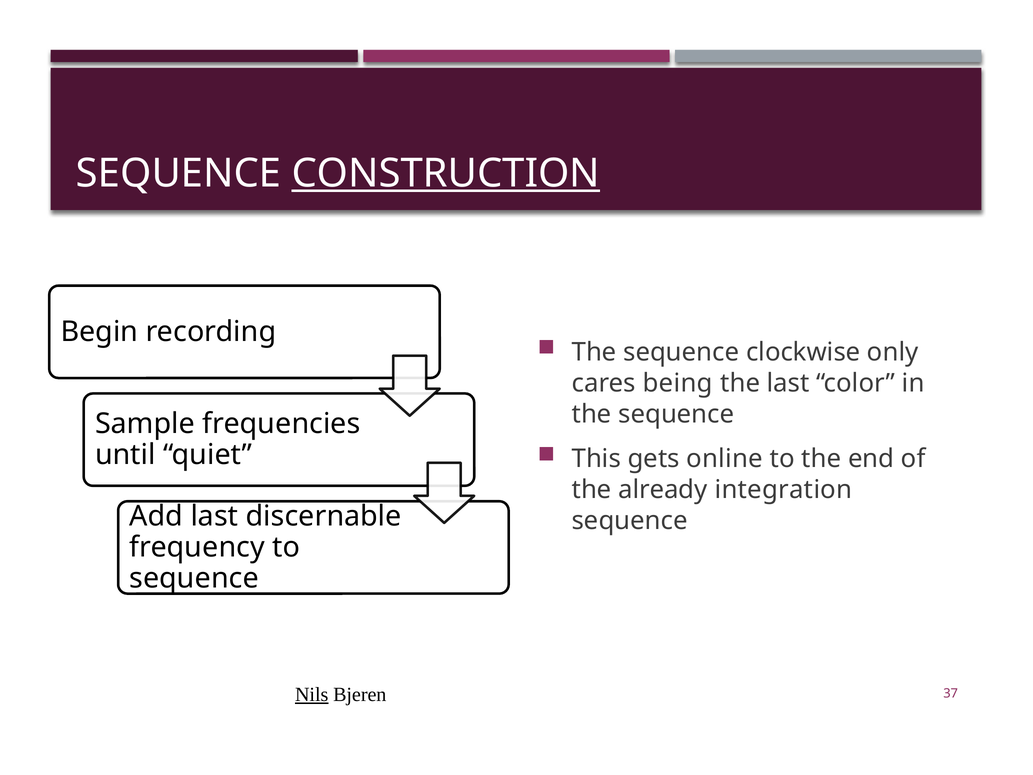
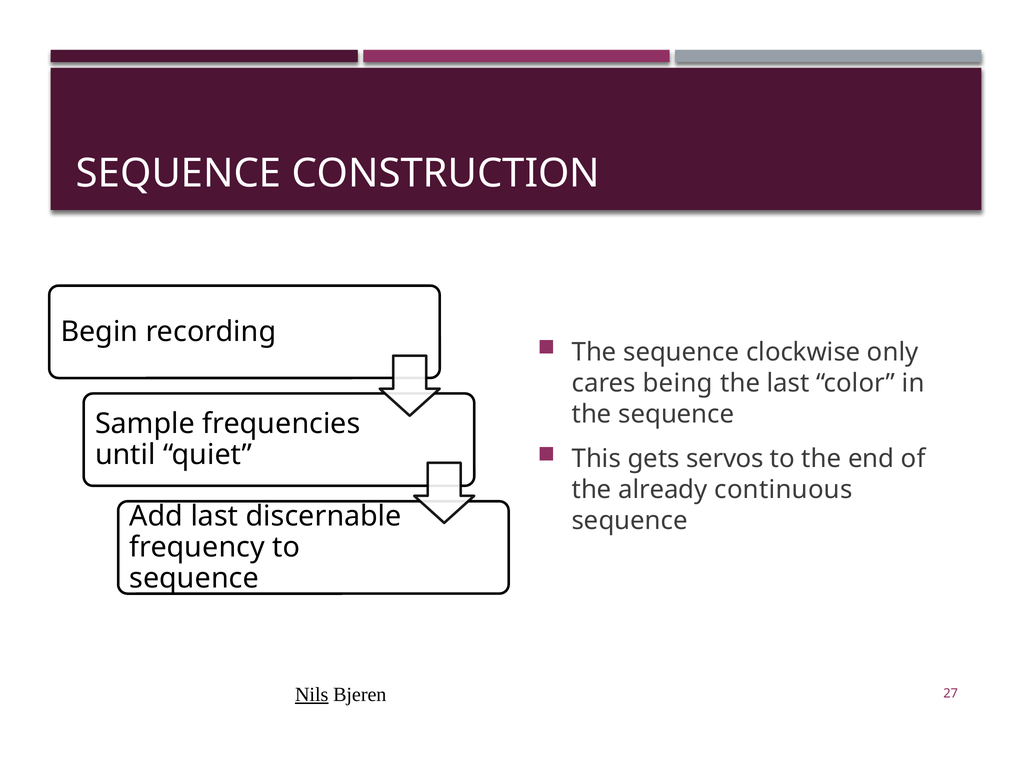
CONSTRUCTION underline: present -> none (446, 174)
online: online -> servos (725, 459)
integration: integration -> continuous (783, 490)
37: 37 -> 27 (951, 693)
